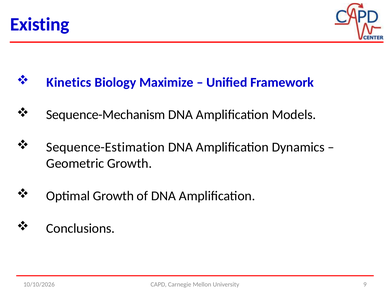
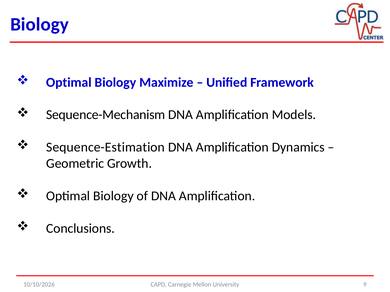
Existing: Existing -> Biology (40, 24)
Kinetics: Kinetics -> Optimal (69, 82)
Growth: Growth -> Biology (113, 196)
